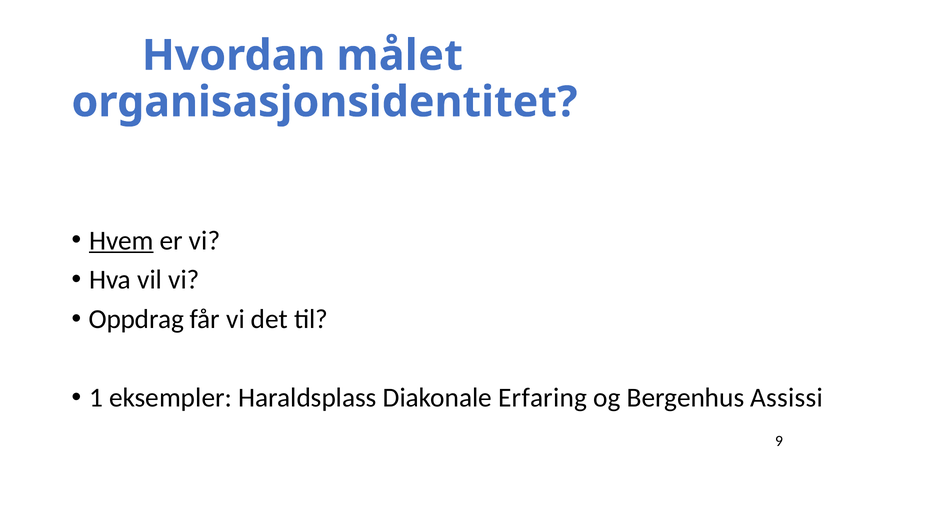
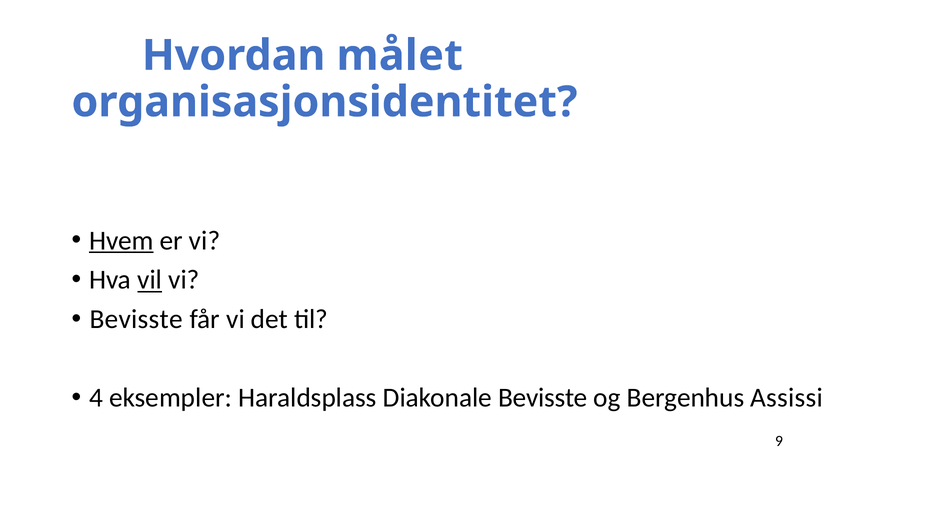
vil underline: none -> present (150, 280)
Oppdrag: Oppdrag -> Bevisste (136, 319)
1: 1 -> 4 (96, 397)
Diakonale Erfaring: Erfaring -> Bevisste (543, 397)
